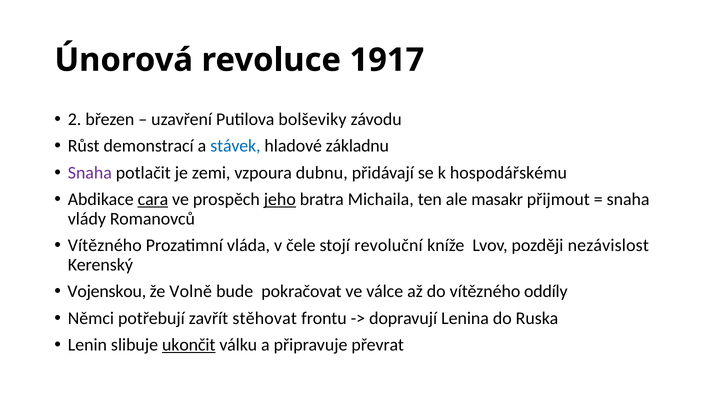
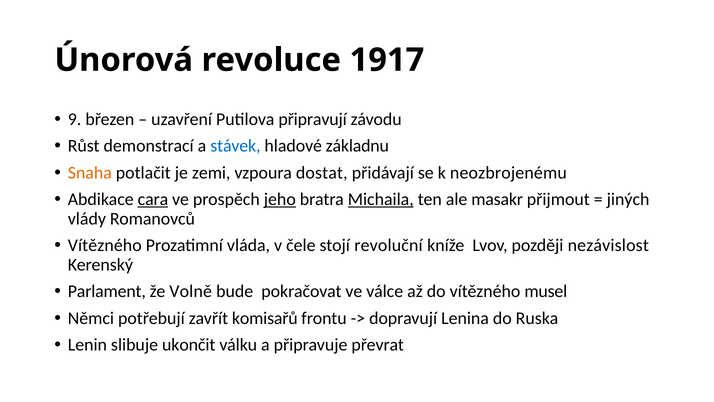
2: 2 -> 9 (75, 119)
bolševiky: bolševiky -> připravují (313, 119)
Snaha colour: purple -> orange (90, 173)
dubnu: dubnu -> dostat (322, 173)
hospodářskému: hospodářskému -> neozbrojenému (508, 173)
Michaila underline: none -> present (381, 199)
snaha: snaha -> jiných (628, 199)
Vojenskou: Vojenskou -> Parlament (107, 291)
oddíly: oddíly -> musel (546, 291)
stěhovat: stěhovat -> komisařů (265, 318)
ukončit underline: present -> none (189, 345)
